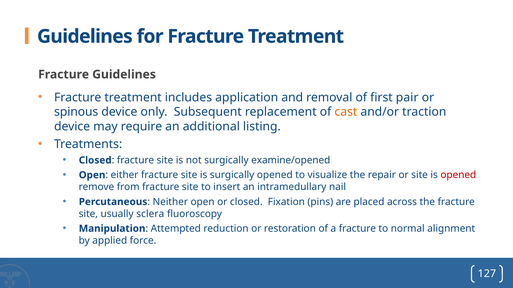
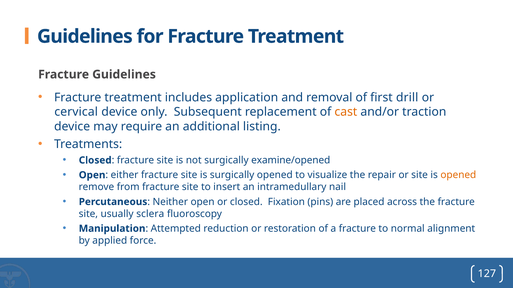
pair: pair -> drill (407, 98)
spinous: spinous -> cervical (76, 112)
opened colour: red -> orange (458, 175)
